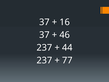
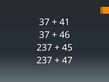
16: 16 -> 41 (65, 22)
44: 44 -> 45 (67, 48)
77: 77 -> 47 (67, 60)
